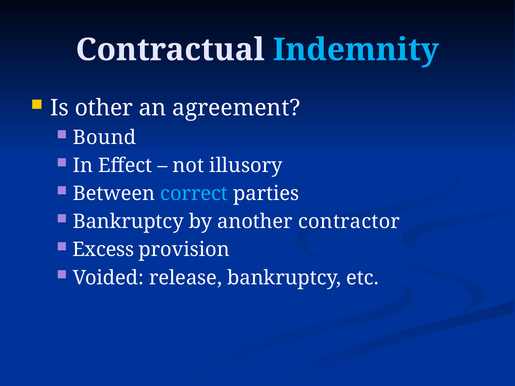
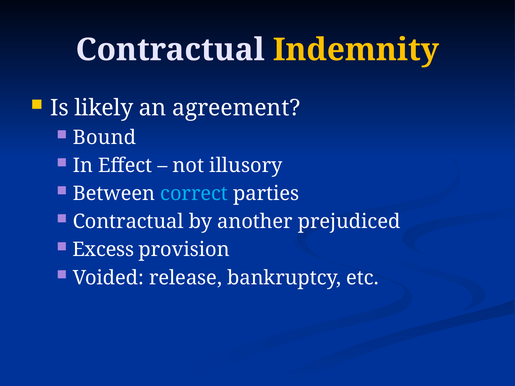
Indemnity colour: light blue -> yellow (356, 50)
other: other -> likely (104, 108)
Bankruptcy: Bankruptcy -> Contractual (128, 222)
contractor: contractor -> prejudiced (349, 222)
